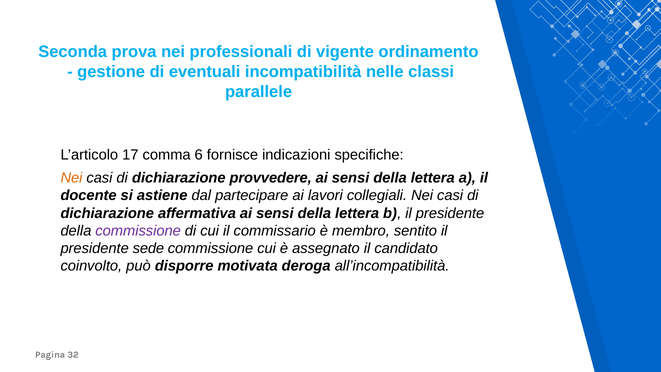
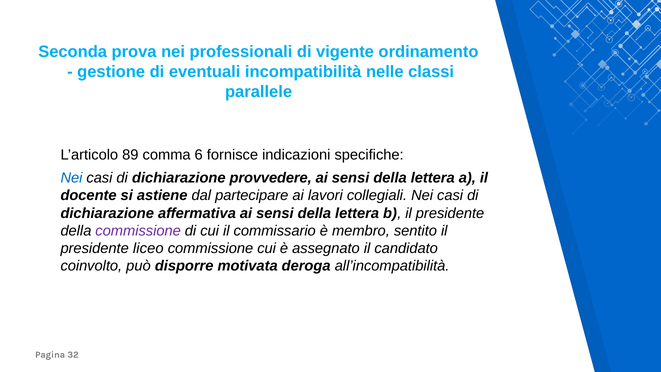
17: 17 -> 89 (130, 155)
Nei colour: orange -> blue (71, 178)
sede: sede -> liceo (148, 248)
